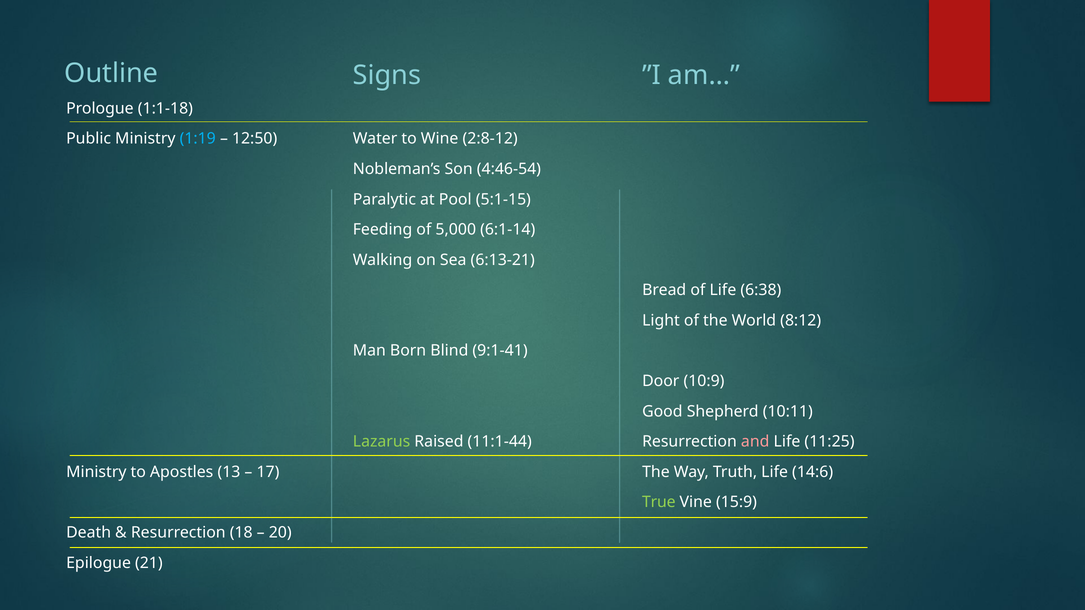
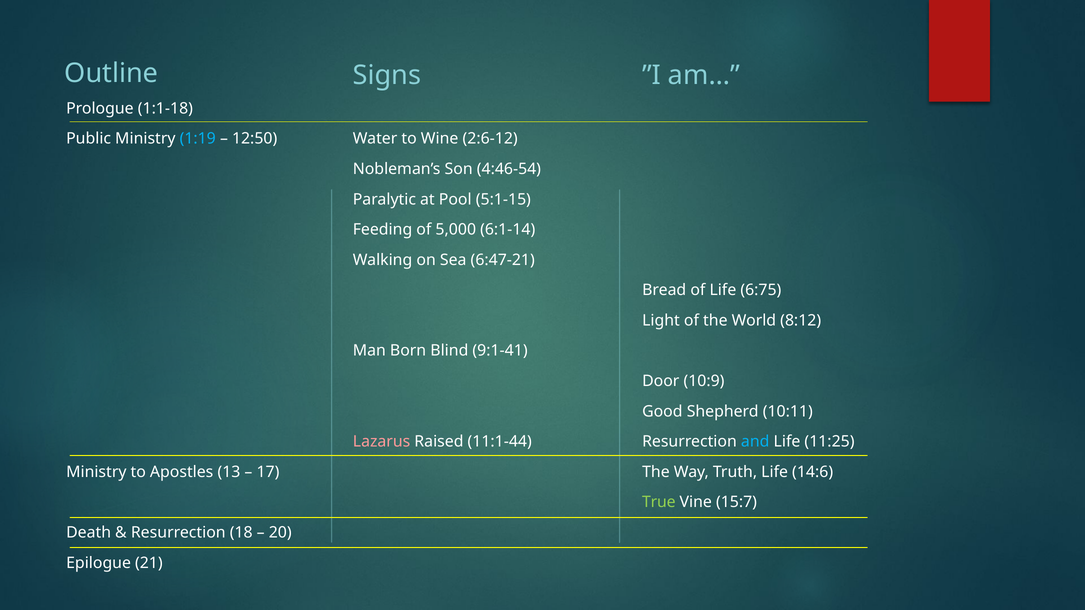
2:8-12: 2:8-12 -> 2:6-12 (490, 139)
6:13-21: 6:13-21 -> 6:47-21 (503, 260)
6:38: 6:38 -> 6:75 (761, 290)
Lazarus colour: light green -> pink (382, 442)
and colour: pink -> light blue (755, 442)
15:9: 15:9 -> 15:7 (736, 502)
